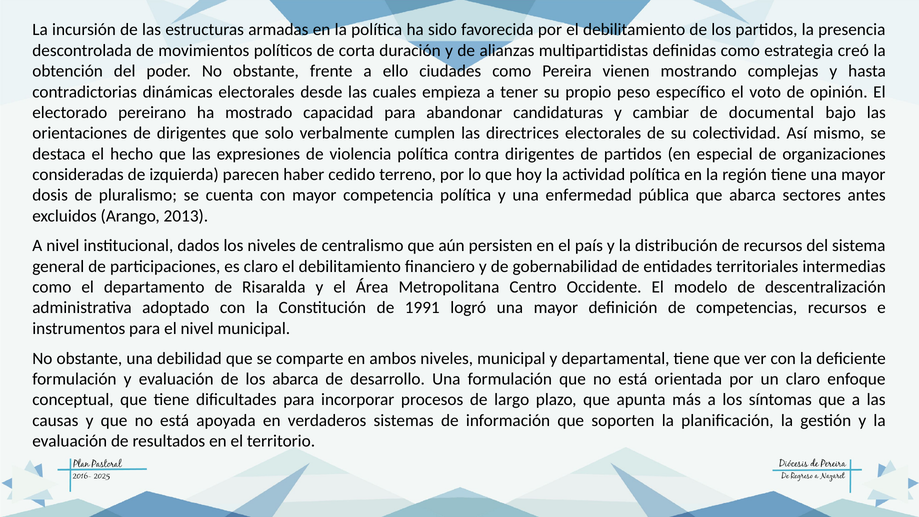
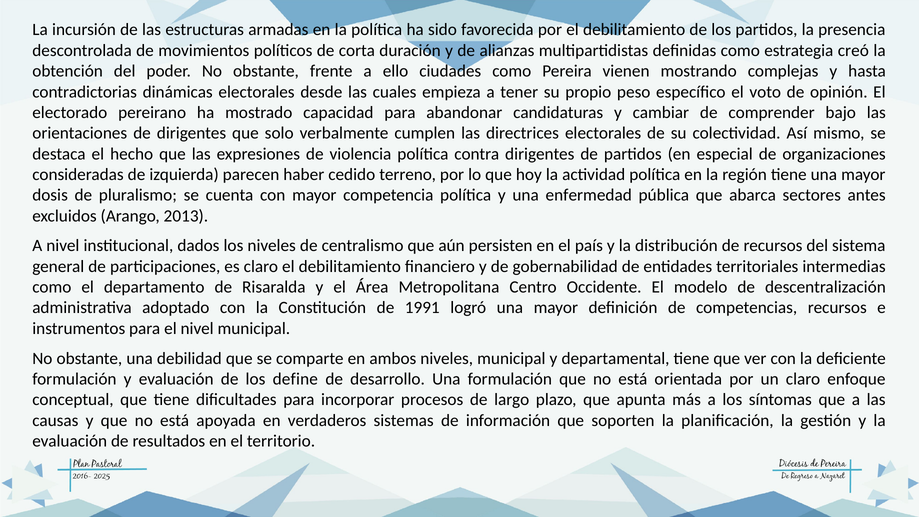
documental: documental -> comprender (772, 112)
los abarca: abarca -> define (295, 379)
